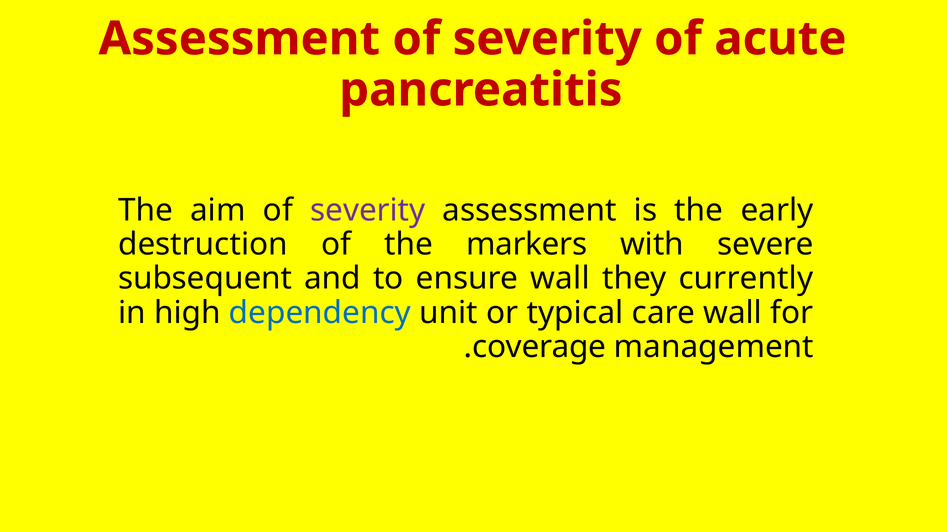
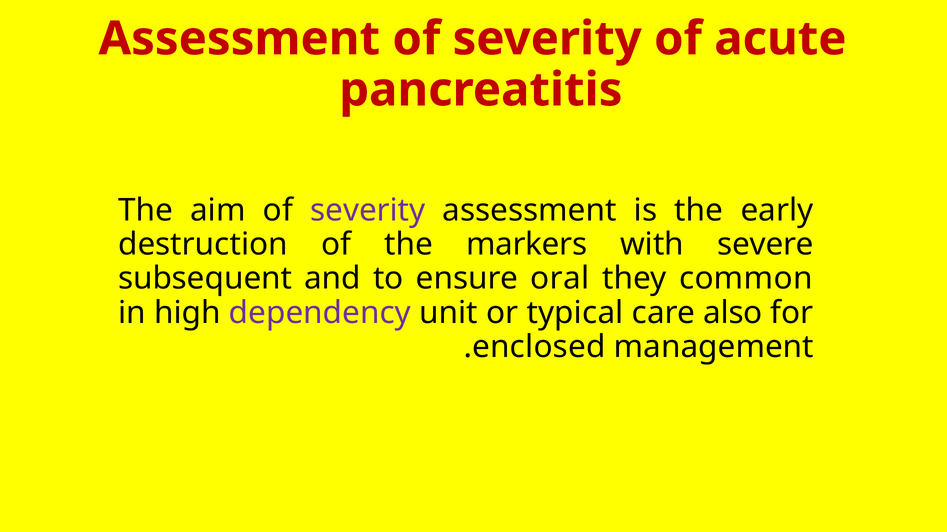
ensure wall: wall -> oral (560, 279)
currently: currently -> common (746, 279)
dependency colour: blue -> purple (320, 313)
care wall: wall -> also (733, 313)
coverage: coverage -> enclosed (539, 347)
